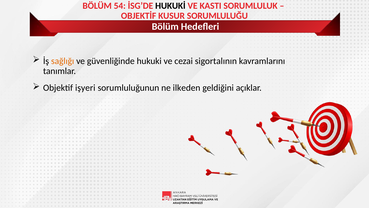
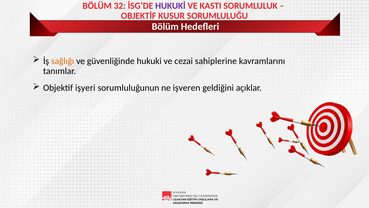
54: 54 -> 32 (120, 6)
HUKUKİ colour: black -> purple (170, 6)
sigortalının: sigortalının -> sahiplerine (216, 61)
ilkeden: ilkeden -> işveren (187, 88)
